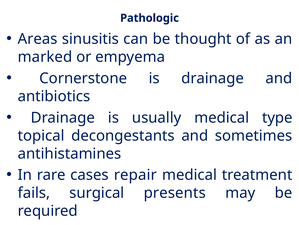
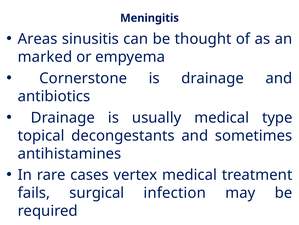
Pathologic: Pathologic -> Meningitis (150, 18)
repair: repair -> vertex (135, 174)
presents: presents -> infection (175, 192)
